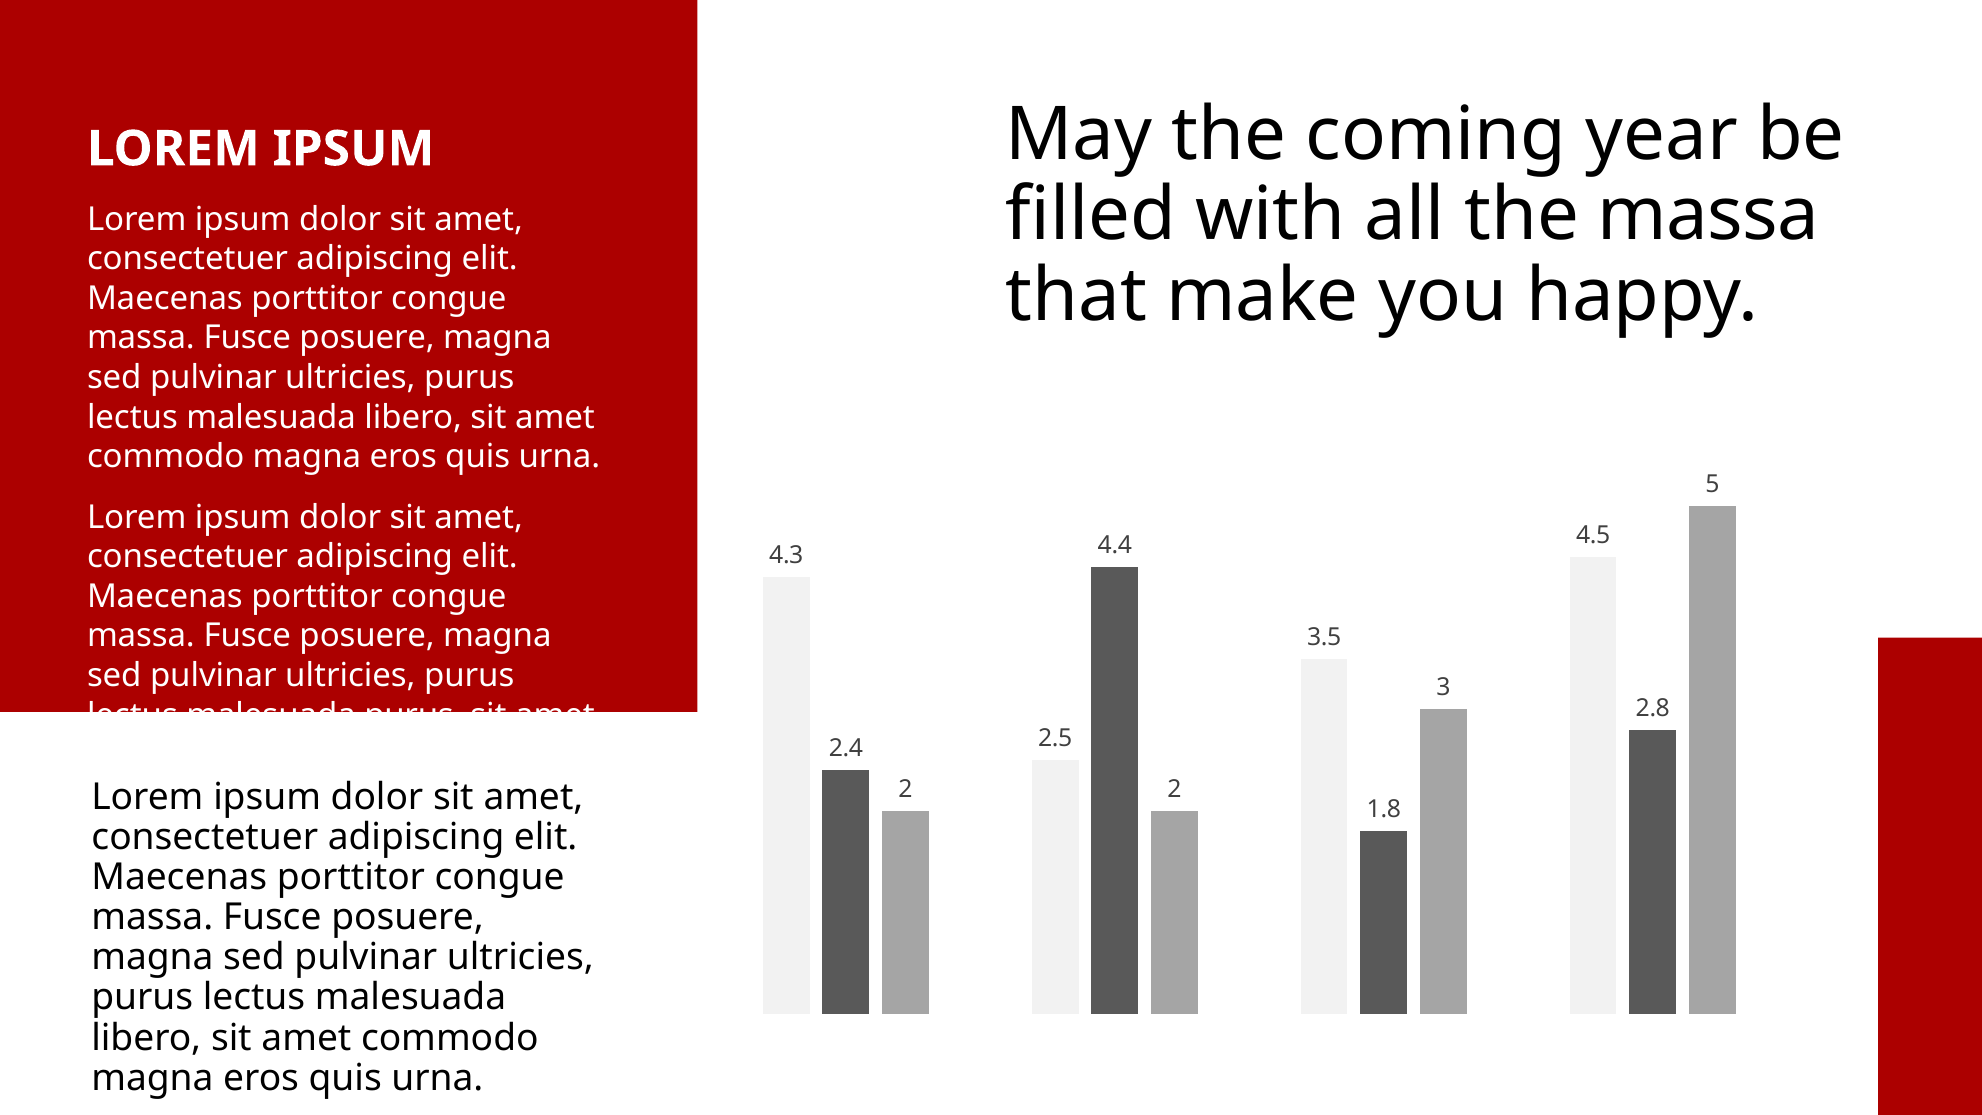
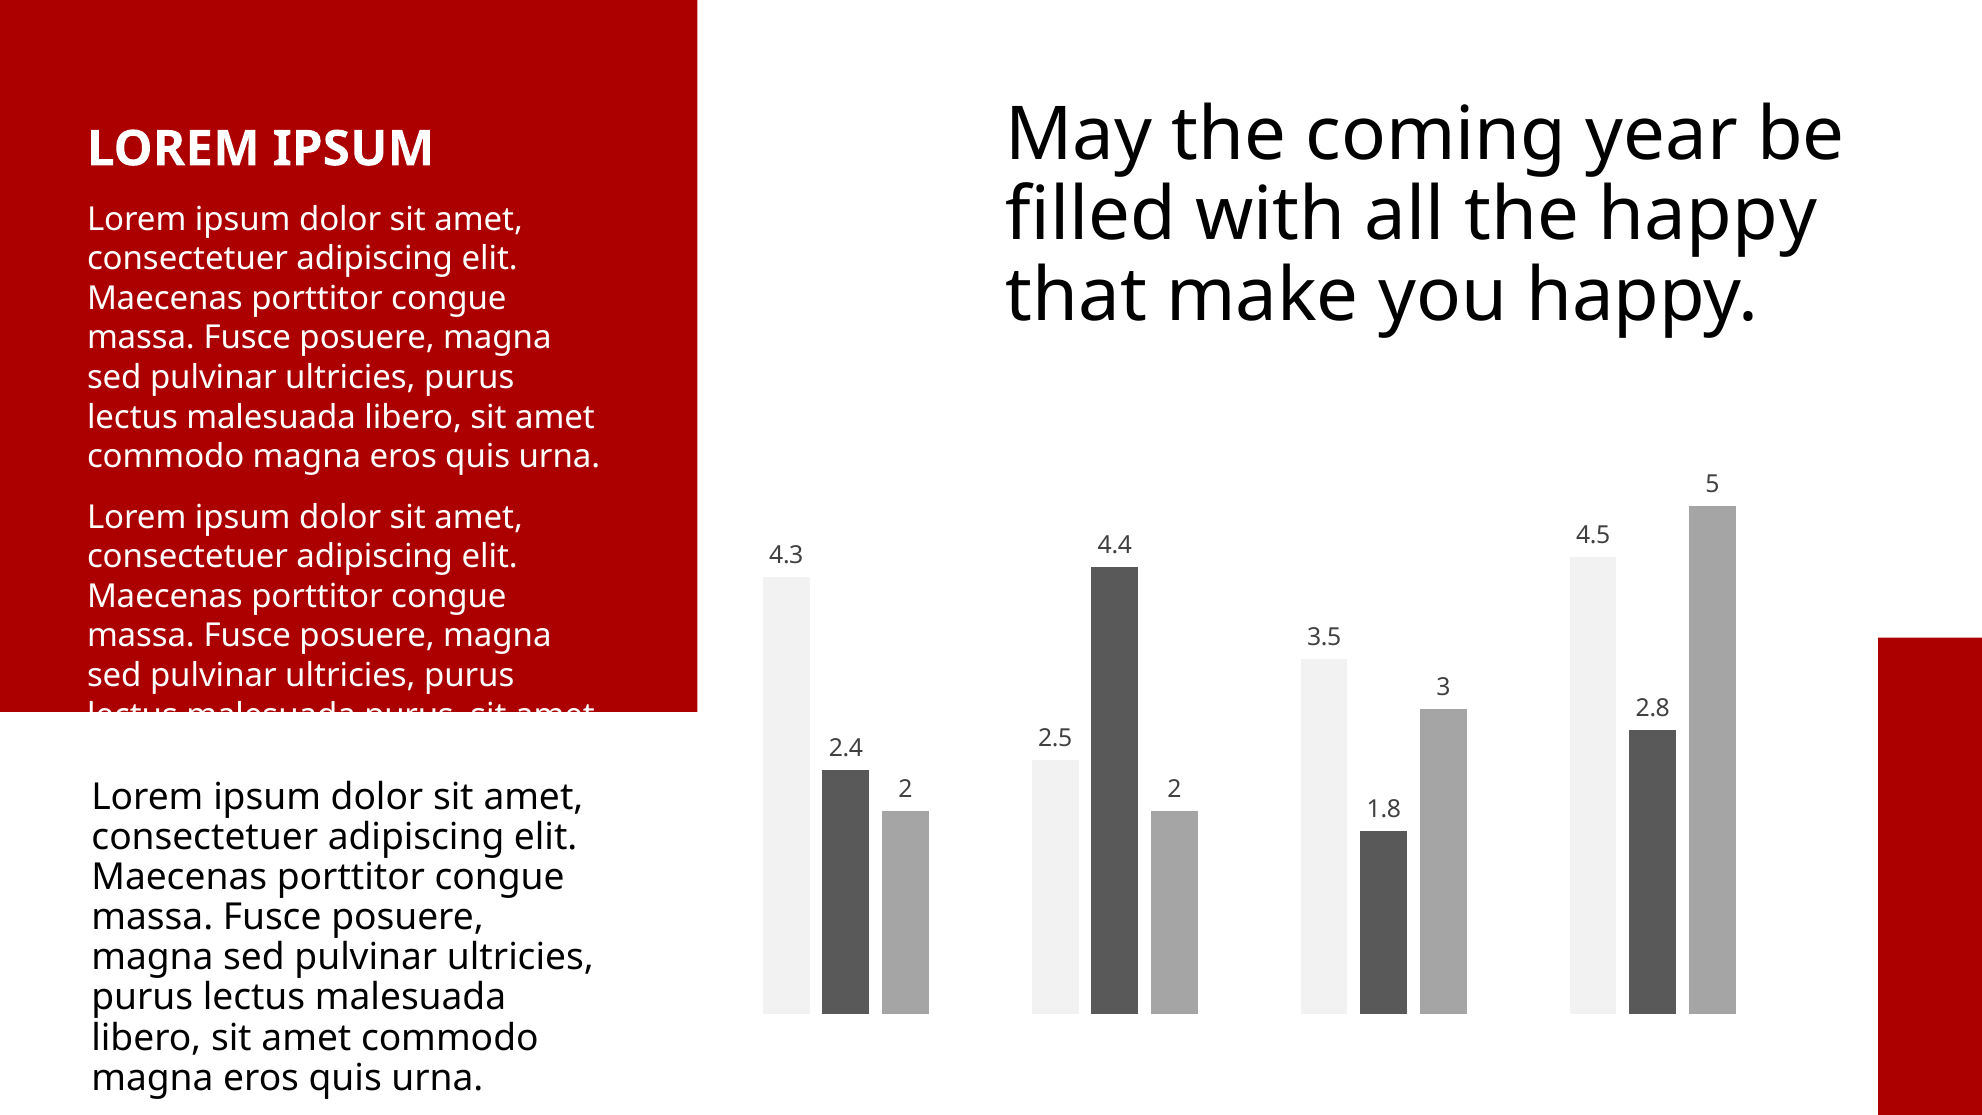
the massa: massa -> happy (1708, 215)
